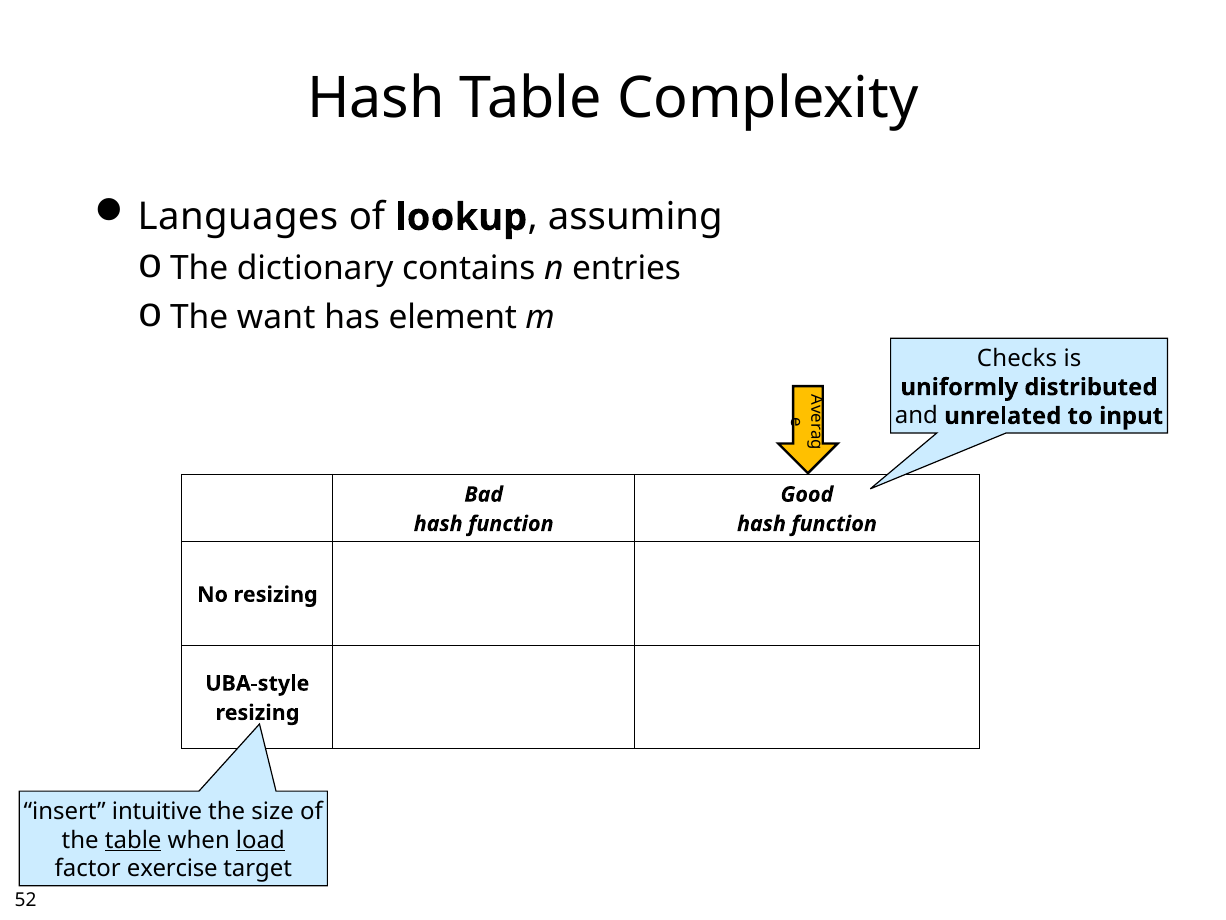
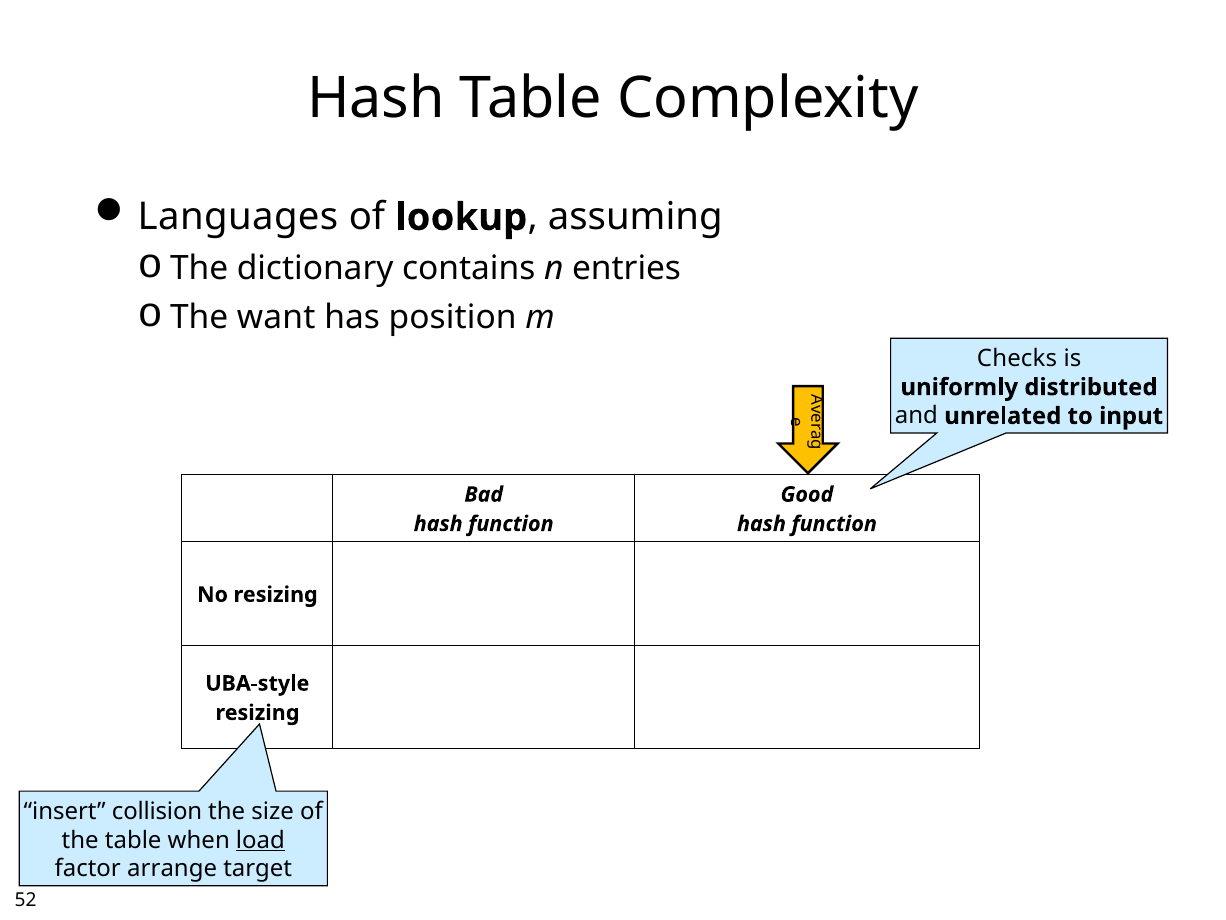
element: element -> position (453, 317)
intuitive: intuitive -> collision (157, 811)
table underline: present -> none (133, 840)
exercise: exercise -> arrange (172, 868)
